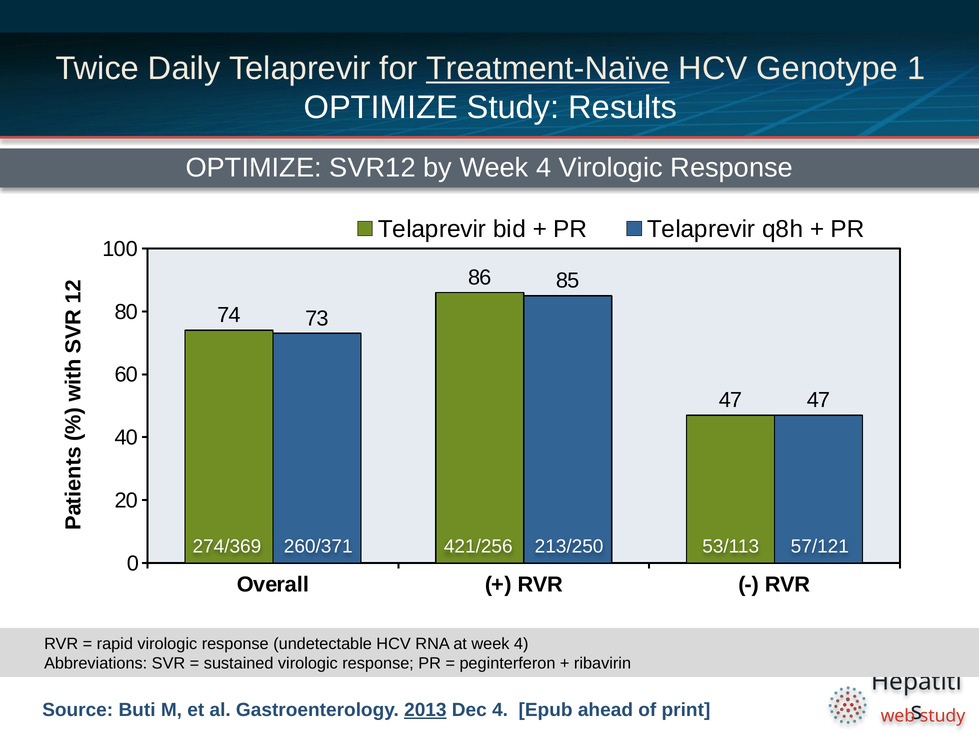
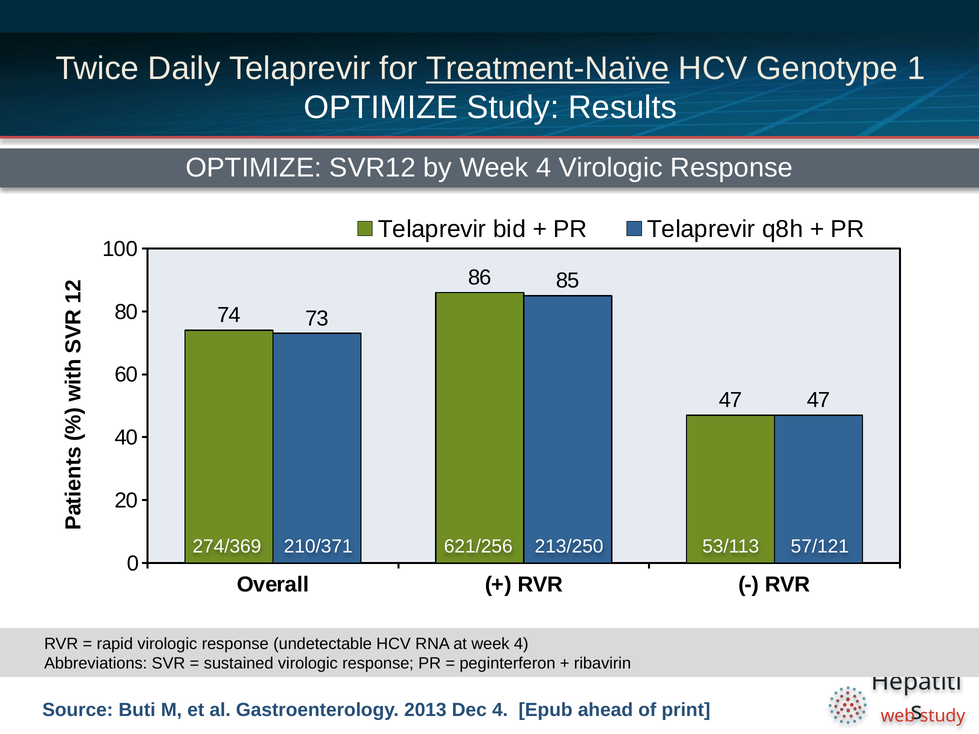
260/371: 260/371 -> 210/371 (318, 547)
421/256: 421/256 -> 621/256 (478, 547)
2013 underline: present -> none (425, 710)
